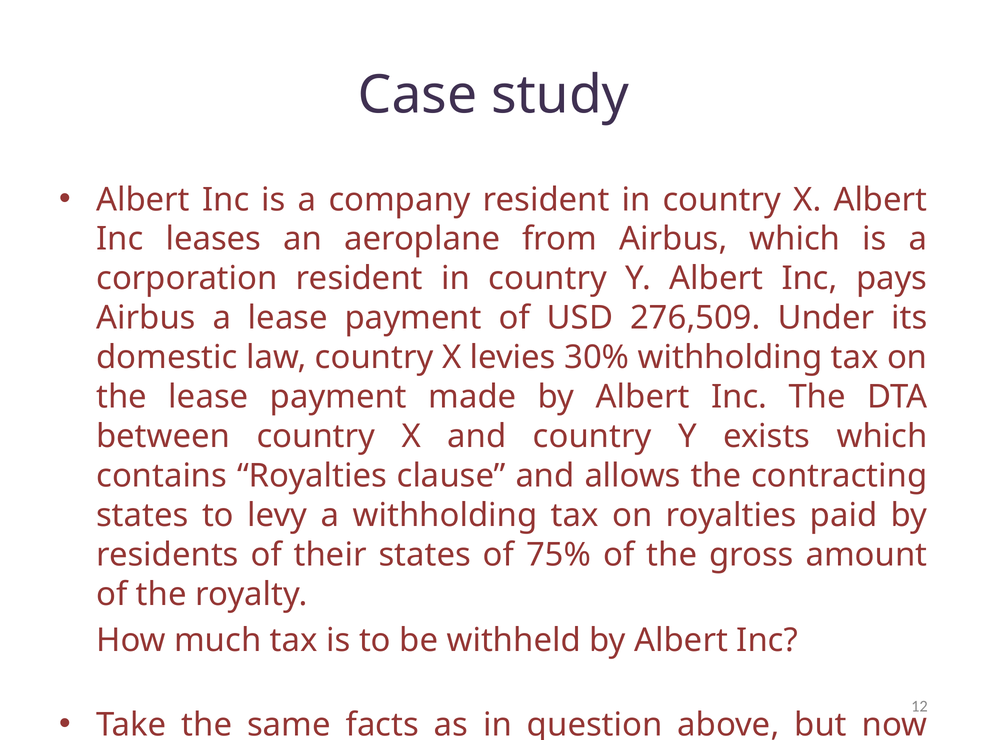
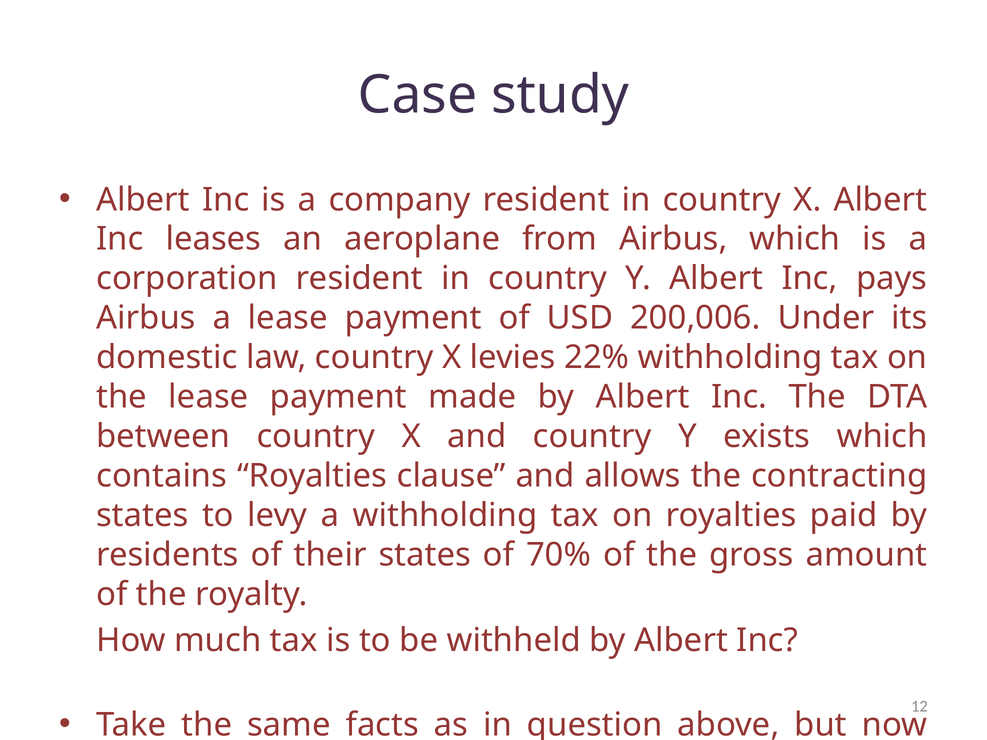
276,509: 276,509 -> 200,006 (695, 318)
30%: 30% -> 22% (597, 358)
75%: 75% -> 70% (559, 555)
